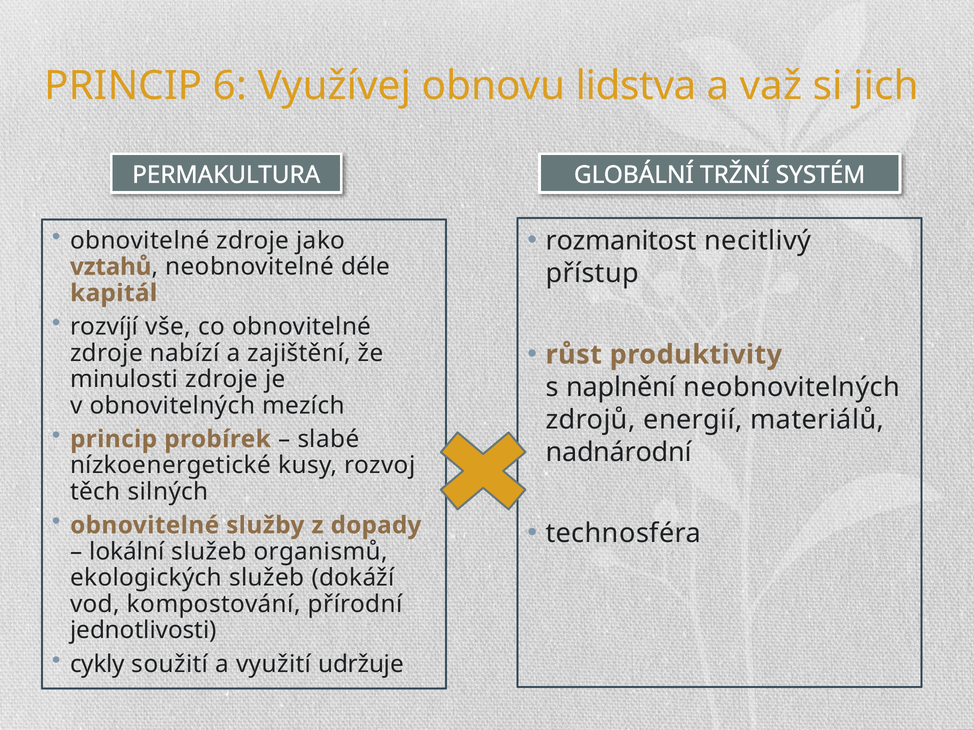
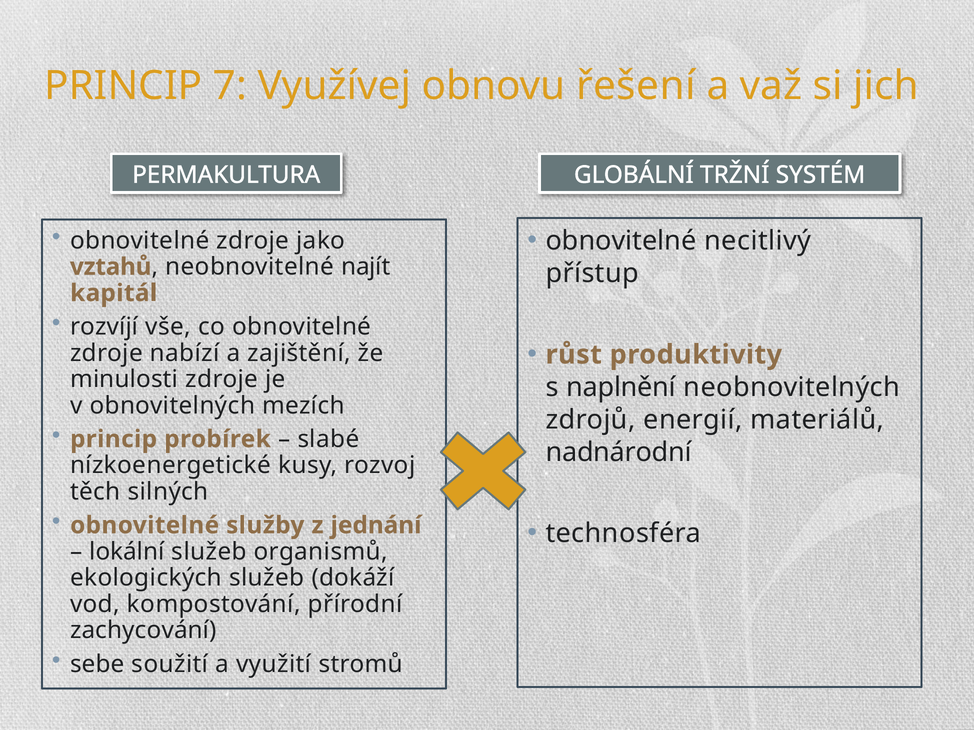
6: 6 -> 7 (230, 86)
lidstva: lidstva -> řešení (636, 86)
rozmanitost: rozmanitost -> obnovitelné (621, 241)
déle: déle -> najít (366, 267)
dopady: dopady -> jednání (376, 526)
jednotlivosti: jednotlivosti -> zachycování (143, 631)
cykly: cykly -> sebe (97, 664)
udržuje: udržuje -> stromů (361, 664)
